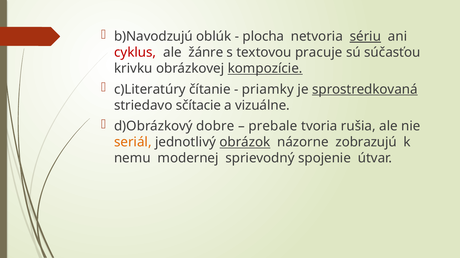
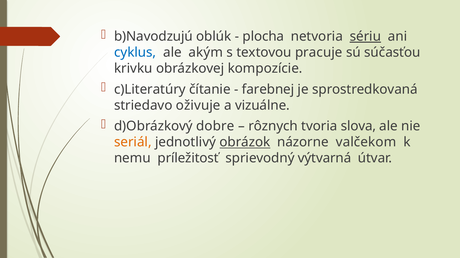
cyklus colour: red -> blue (135, 53)
žánre: žánre -> akým (206, 53)
kompozície underline: present -> none (265, 69)
priamky: priamky -> farebnej (268, 90)
sprostredkovaná underline: present -> none (365, 90)
sčítacie: sčítacie -> oživuje (198, 106)
prebale: prebale -> rôznych (273, 126)
rušia: rušia -> slova (358, 126)
zobrazujú: zobrazujú -> valčekom (366, 143)
modernej: modernej -> príležitosť (188, 159)
spojenie: spojenie -> výtvarná (325, 159)
